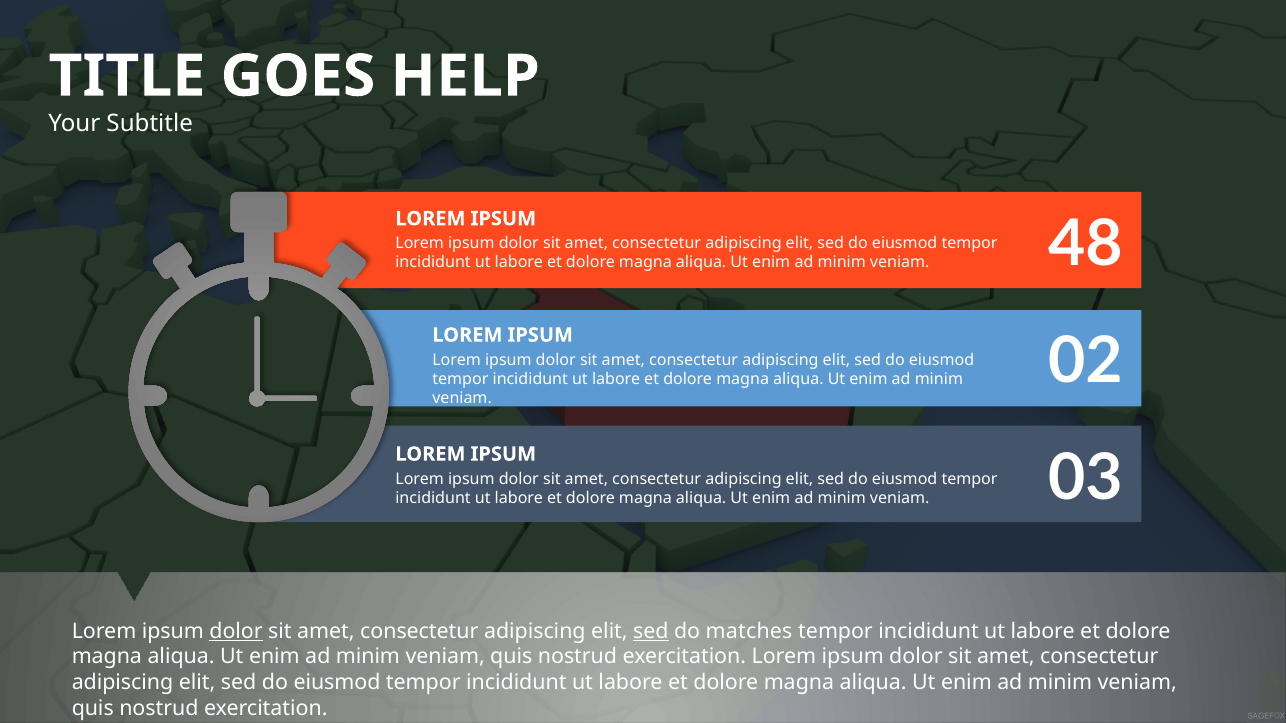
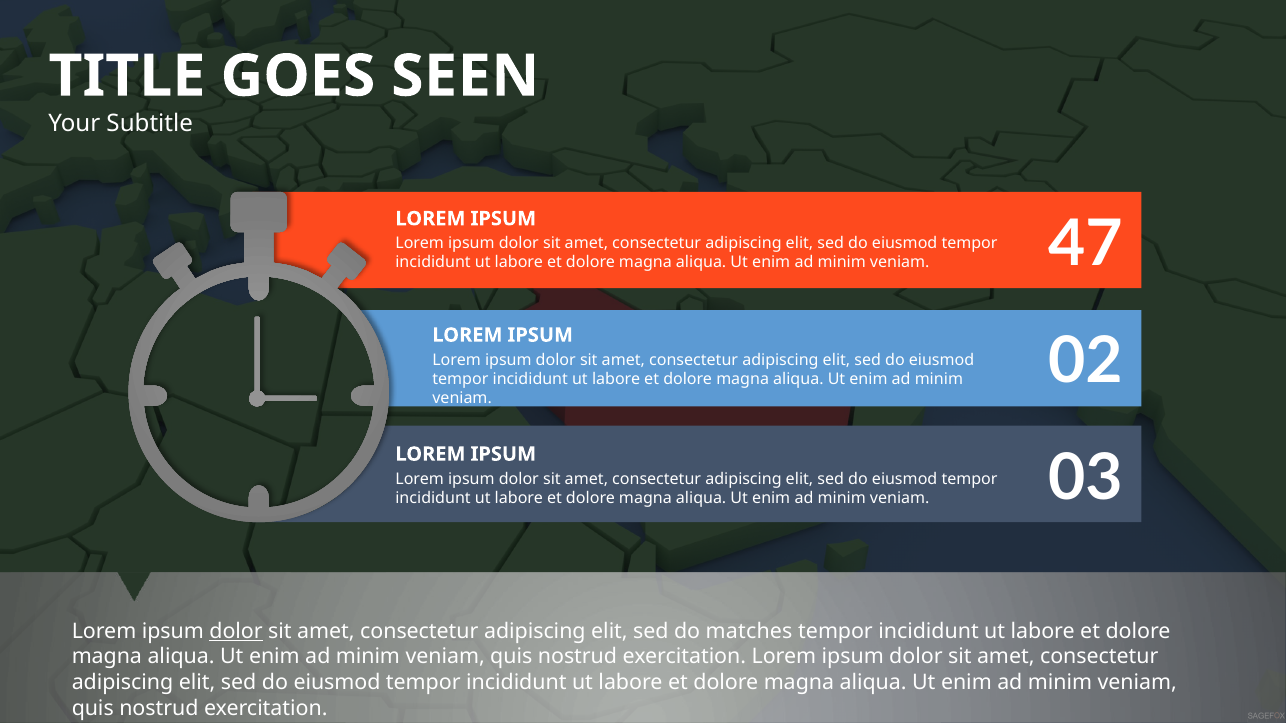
HELP: HELP -> SEEN (465, 76)
48: 48 -> 47 (1085, 244)
sed underline: present -> none (651, 631)
